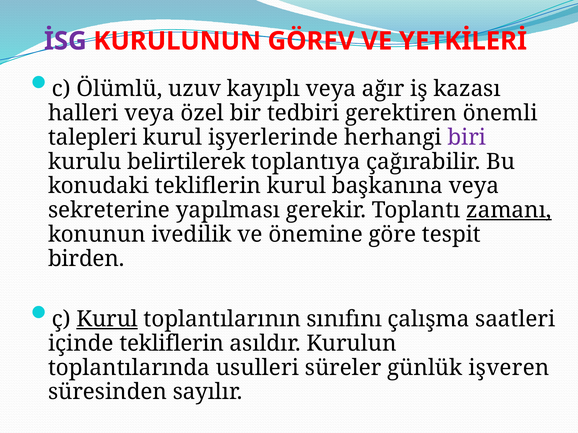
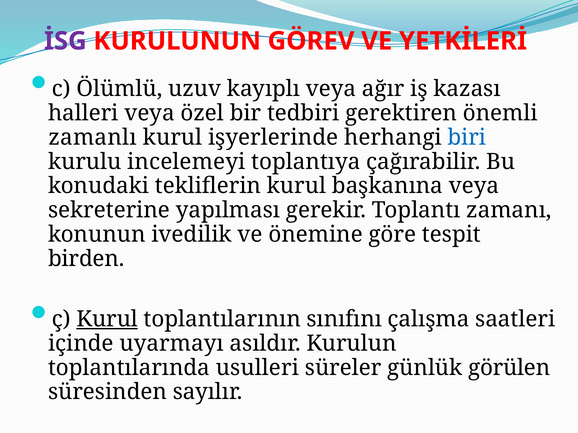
talepleri: talepleri -> zamanlı (93, 138)
biri colour: purple -> blue (467, 138)
belirtilerek: belirtilerek -> incelemeyi (186, 162)
zamanı underline: present -> none (509, 210)
içinde tekliflerin: tekliflerin -> uyarmayı (172, 344)
işveren: işveren -> görülen (509, 368)
